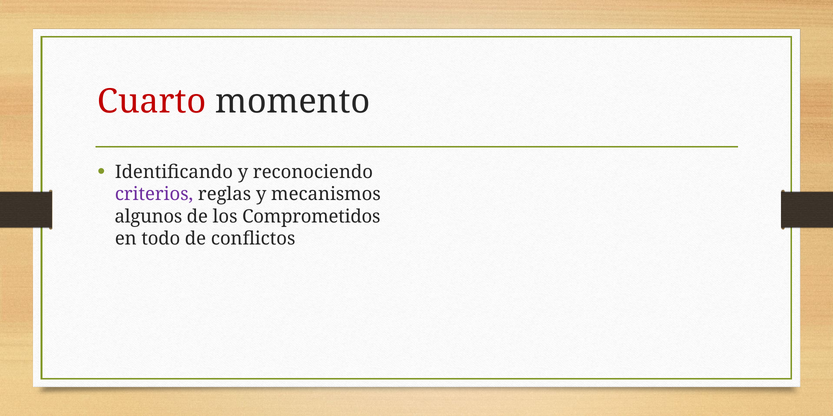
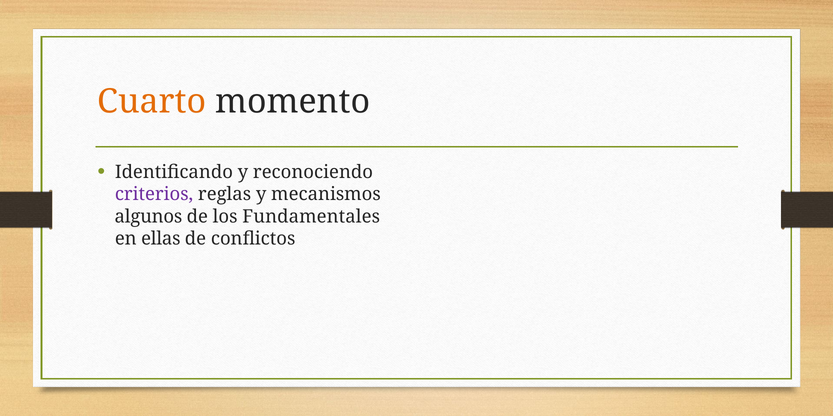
Cuarto colour: red -> orange (152, 102)
Comprometidos: Comprometidos -> Fundamentales (311, 217)
todo: todo -> ellas (161, 239)
